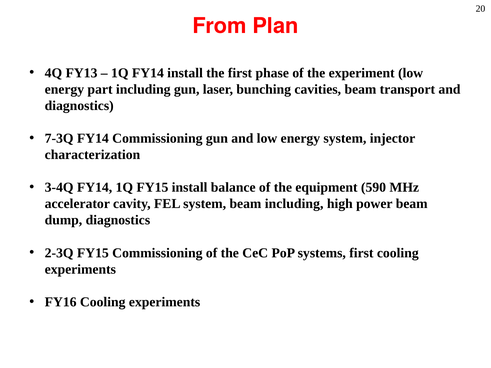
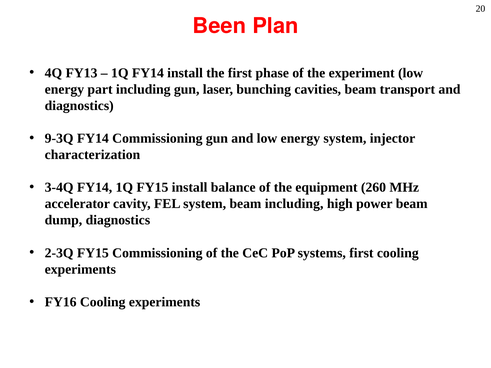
From: From -> Been (219, 26)
7-3Q: 7-3Q -> 9-3Q (59, 138)
590: 590 -> 260 (374, 188)
